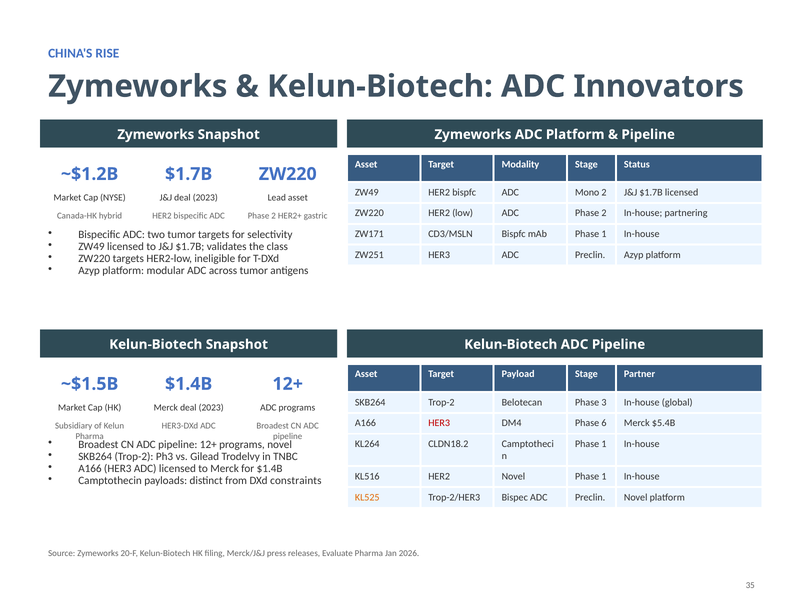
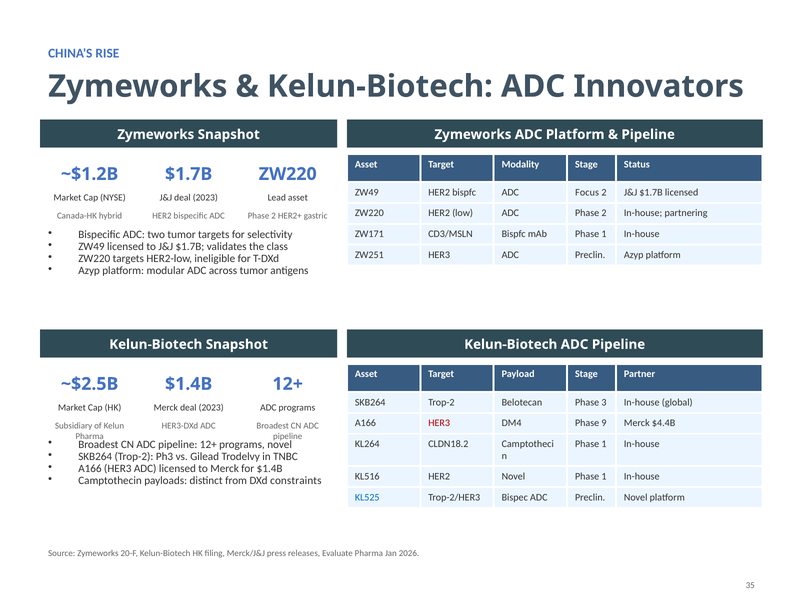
Mono: Mono -> Focus (587, 192)
~$1.5B: ~$1.5B -> ~$2.5B (90, 384)
6: 6 -> 9 (604, 423)
$5.4B: $5.4B -> $4.4B (664, 423)
KL525 colour: orange -> blue (367, 497)
